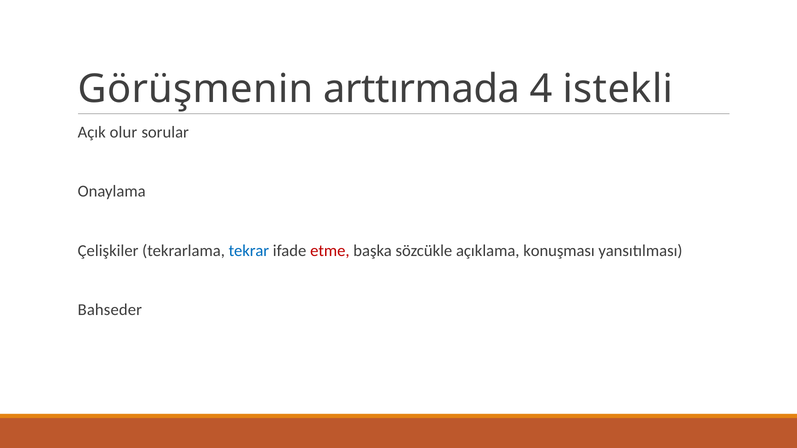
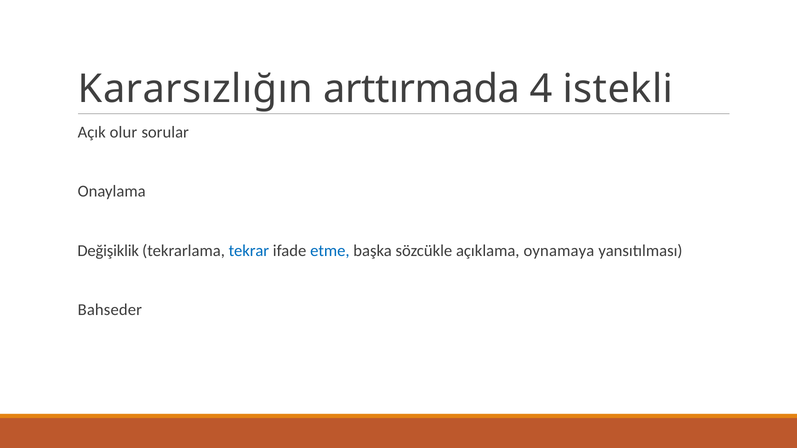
Görüşmenin: Görüşmenin -> Kararsızlığın (196, 89)
Çelişkiler: Çelişkiler -> Değişiklik (108, 251)
etme colour: red -> blue (330, 251)
konuşması: konuşması -> oynamaya (559, 251)
